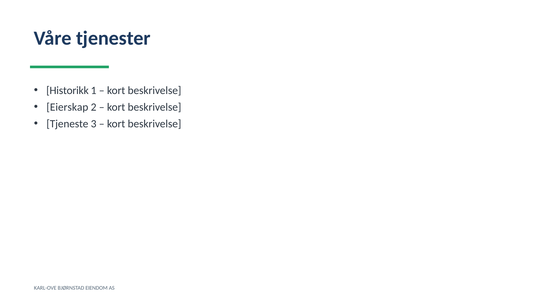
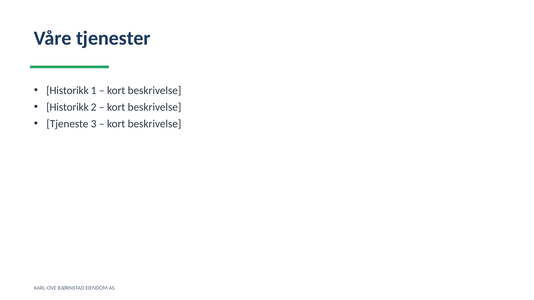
Eierskap: Eierskap -> Historikk (67, 107)
